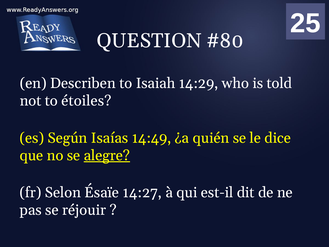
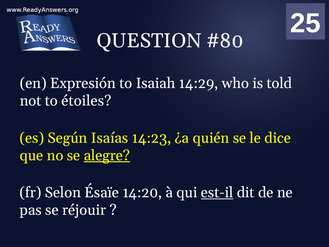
Describen: Describen -> Expresión (83, 83)
14:49: 14:49 -> 14:23 (151, 138)
14:27: 14:27 -> 14:20 (142, 192)
est-il underline: none -> present (217, 192)
